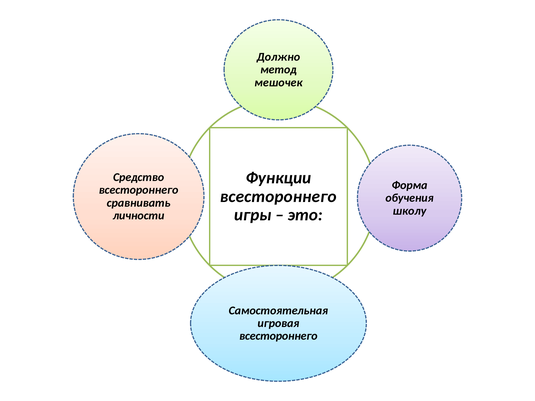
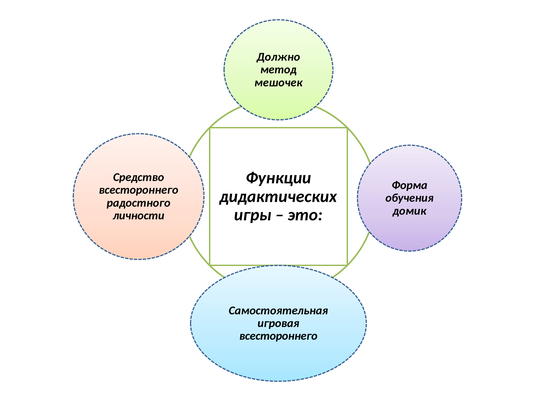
всестороннего: всестороннего -> дидактических (278, 197)
сравнивать: сравнивать -> радостного (139, 203)
школу: школу -> домик (410, 211)
